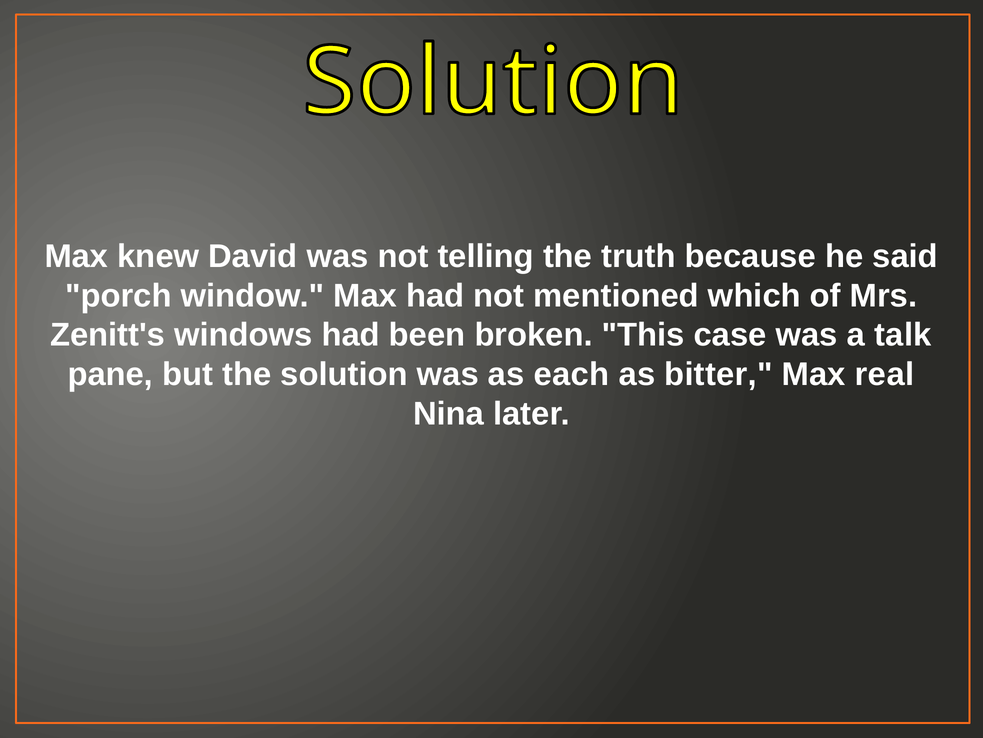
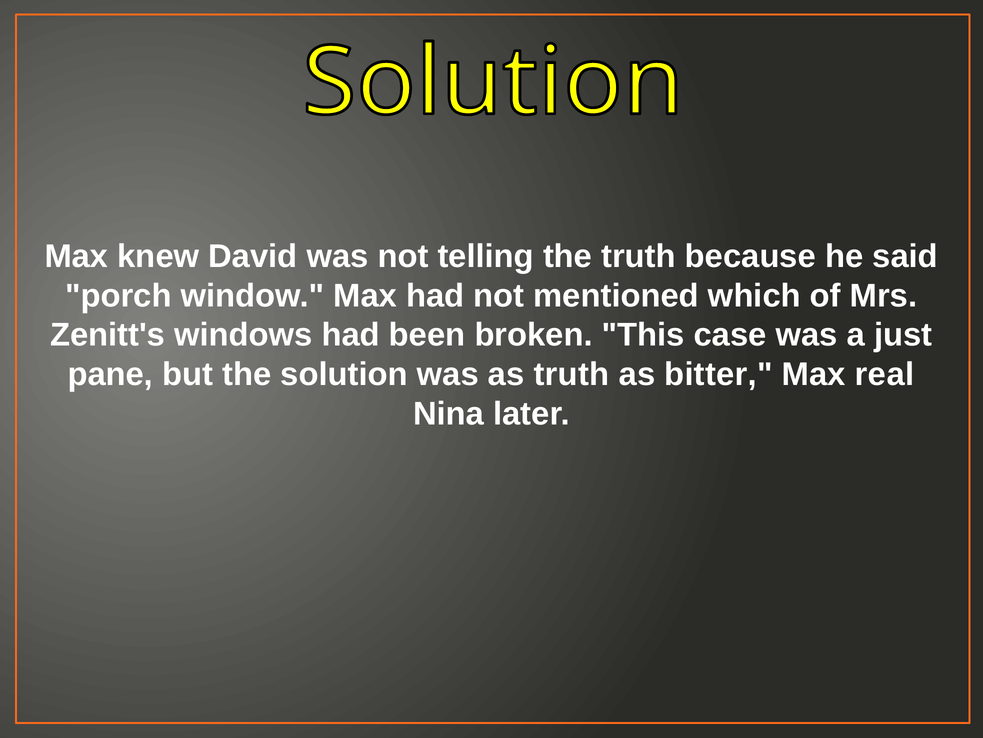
talk: talk -> just (903, 335)
as each: each -> truth (571, 374)
